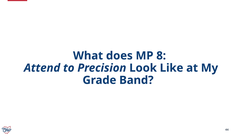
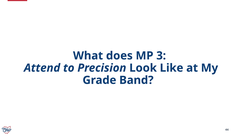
8: 8 -> 3 (161, 56)
